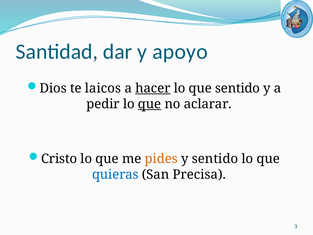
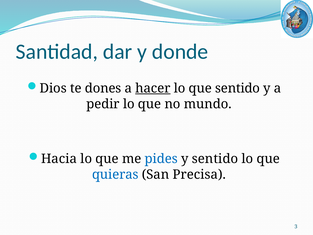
apoyo: apoyo -> donde (180, 52)
laicos: laicos -> dones (103, 88)
que underline: present -> none (150, 104)
aclarar: aclarar -> mundo (208, 104)
Cristo: Cristo -> Hacia (59, 159)
pides colour: orange -> blue (161, 159)
